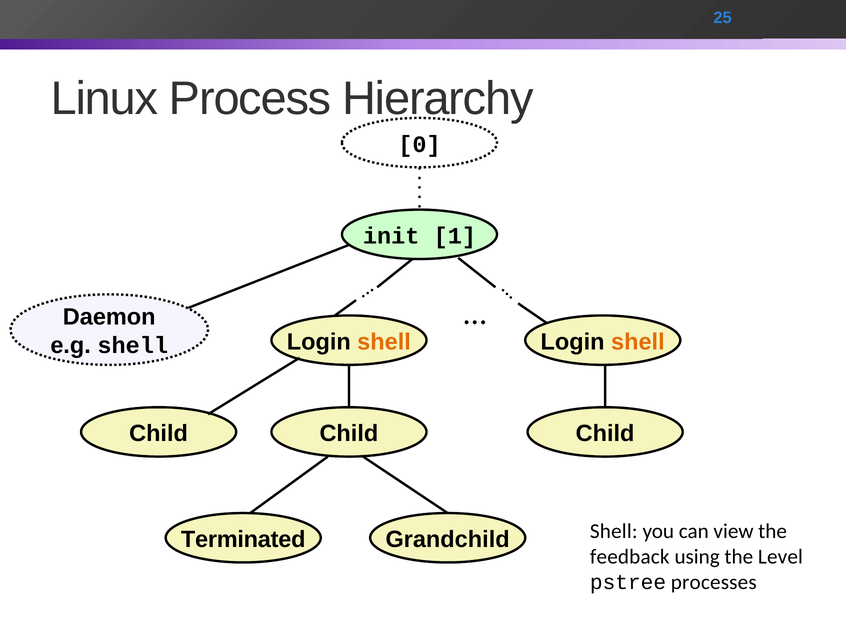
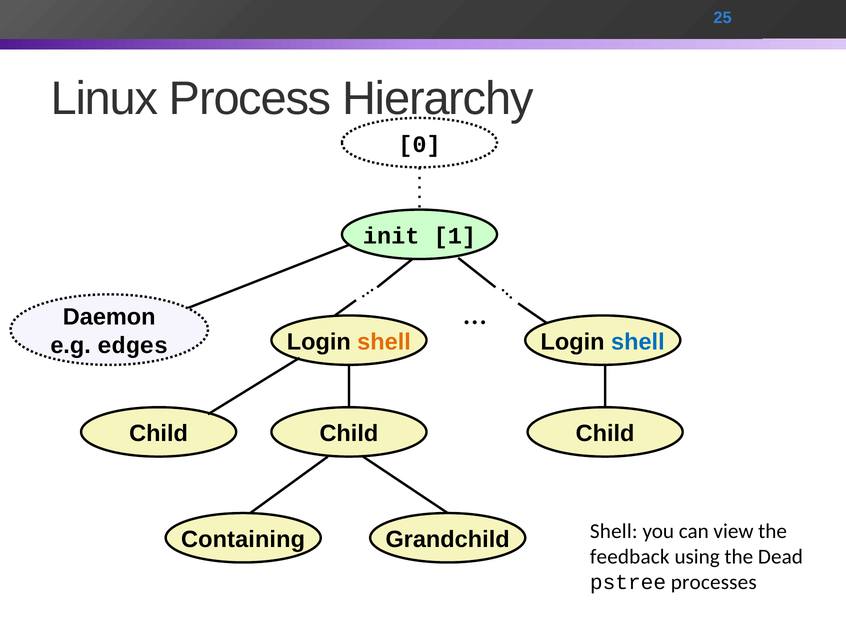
shell colour: orange -> blue (638, 342)
e.g shell: shell -> edges (133, 345)
Terminated: Terminated -> Containing (243, 539)
Level: Level -> Dead (780, 556)
